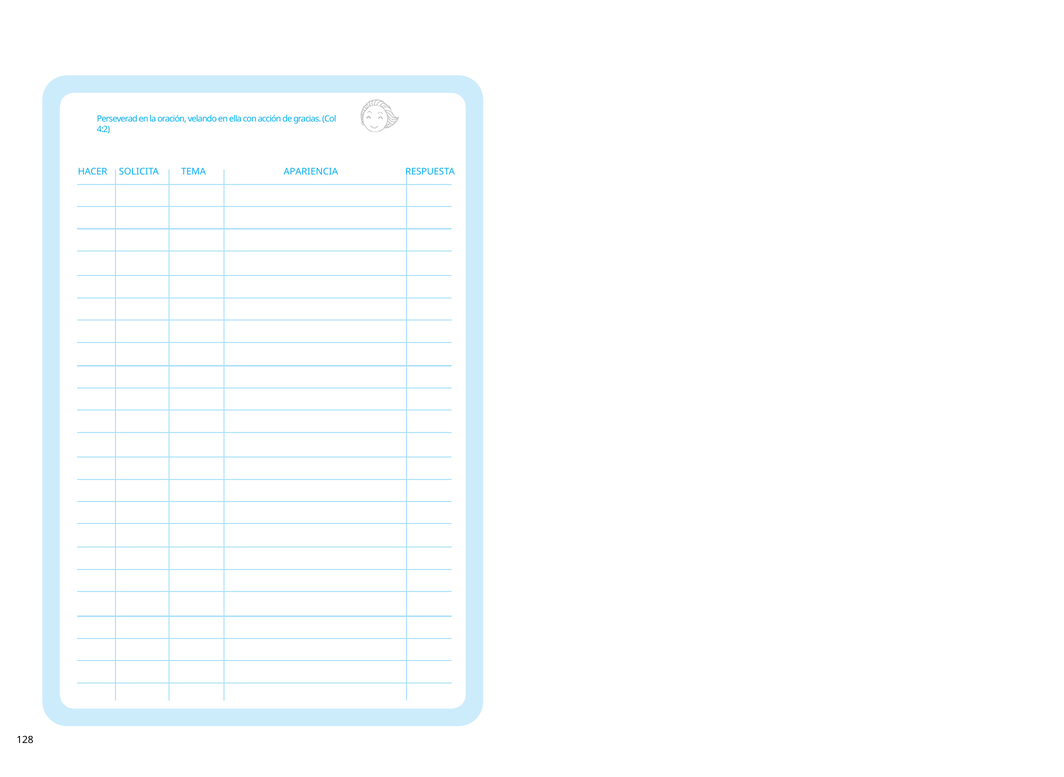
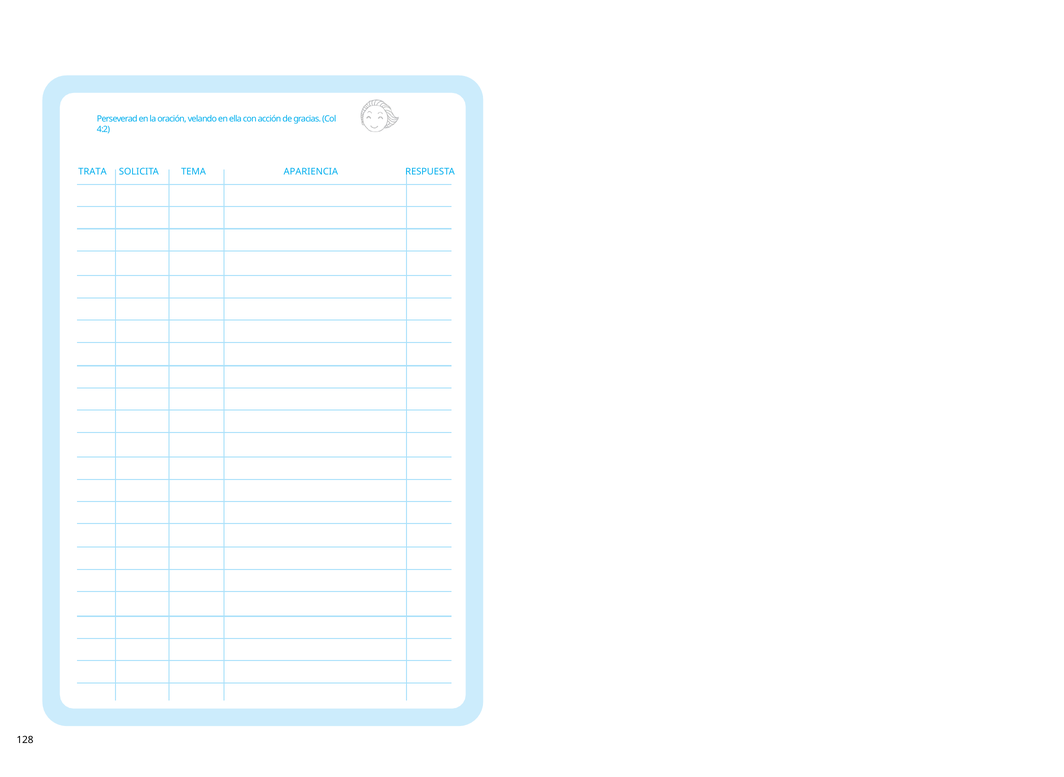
HACER: HACER -> TRATA (92, 172)
